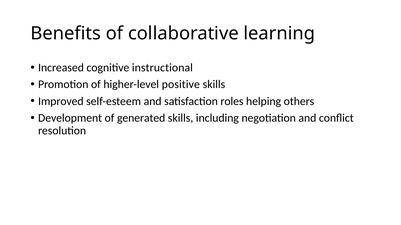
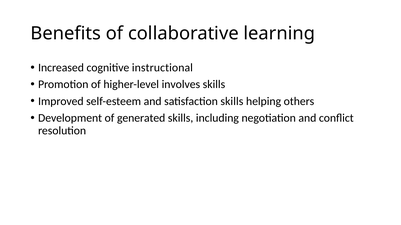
positive: positive -> involves (181, 85)
satisfaction roles: roles -> skills (232, 101)
